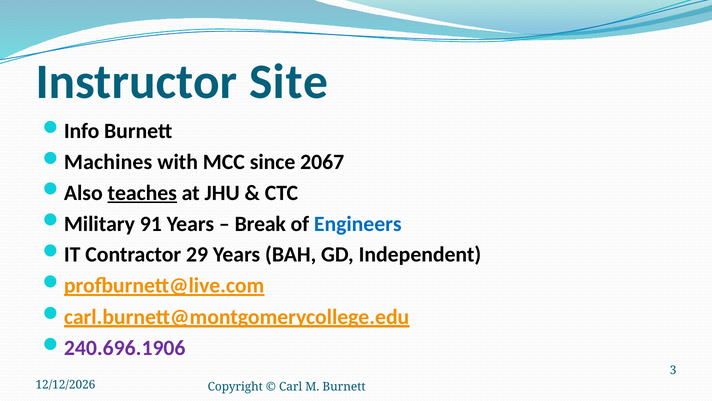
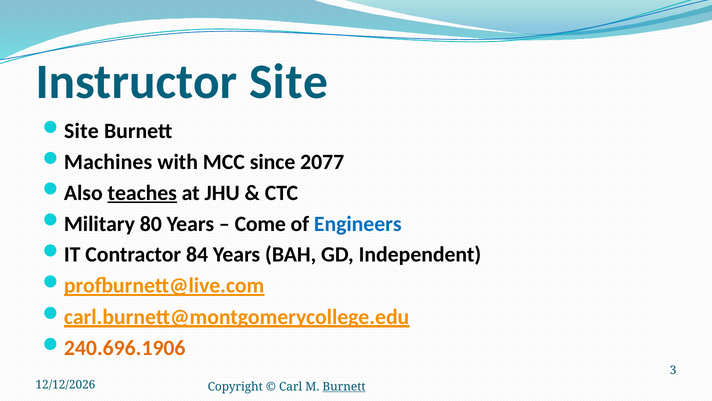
Info: Info -> Site (81, 131)
2067: 2067 -> 2077 (322, 162)
91: 91 -> 80 (151, 224)
Break: Break -> Come (260, 224)
29: 29 -> 84 (197, 254)
240.696.1906 colour: purple -> orange (125, 348)
Burnett underline: none -> present (344, 386)
